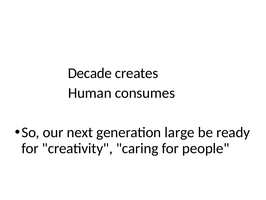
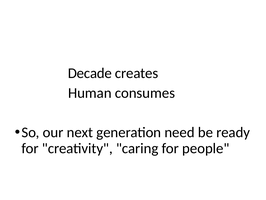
large: large -> need (180, 132)
